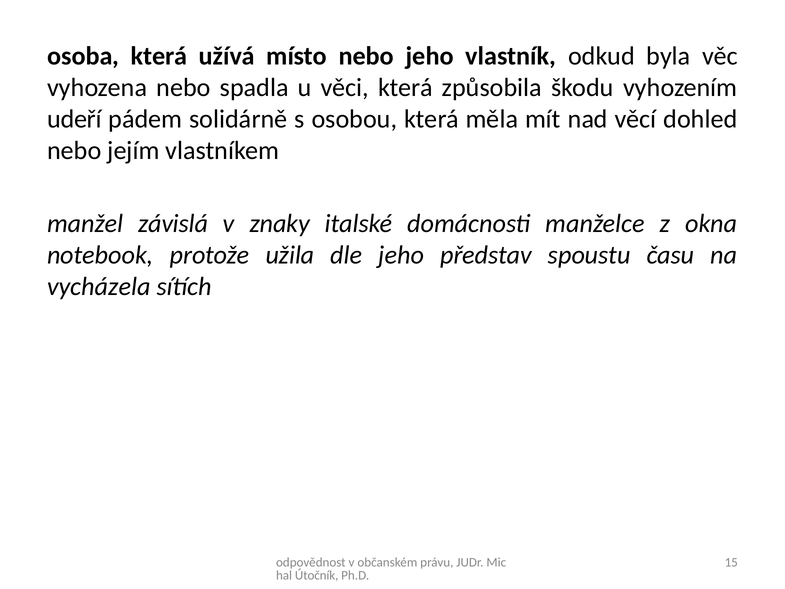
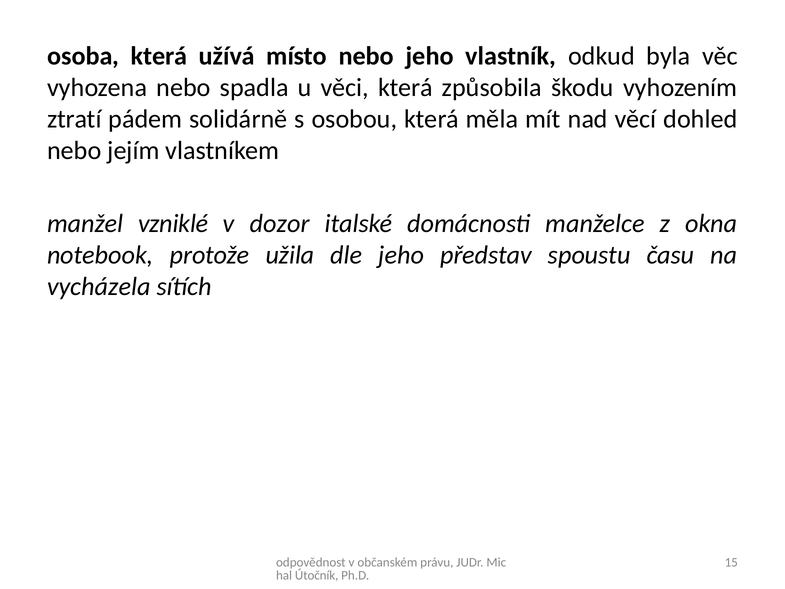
udeří: udeří -> ztratí (74, 119)
závislá: závislá -> vzniklé (173, 224)
znaky: znaky -> dozor (280, 224)
